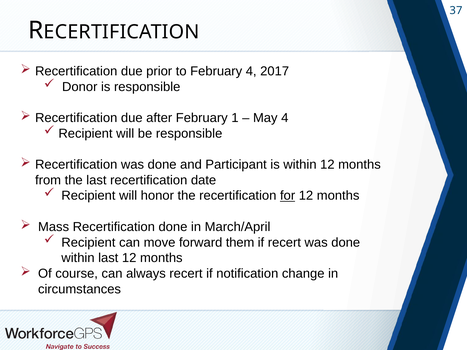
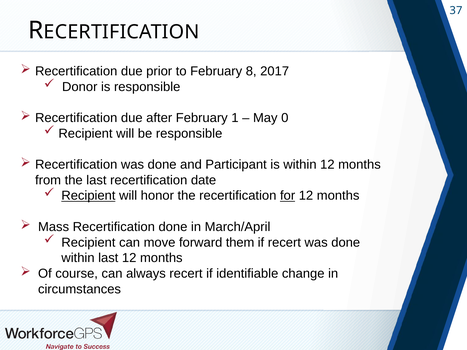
February 4: 4 -> 8 (251, 71)
May 4: 4 -> 0 (285, 118)
Recipient underline: none -> present (88, 196)
notification: notification -> identifiable (247, 274)
